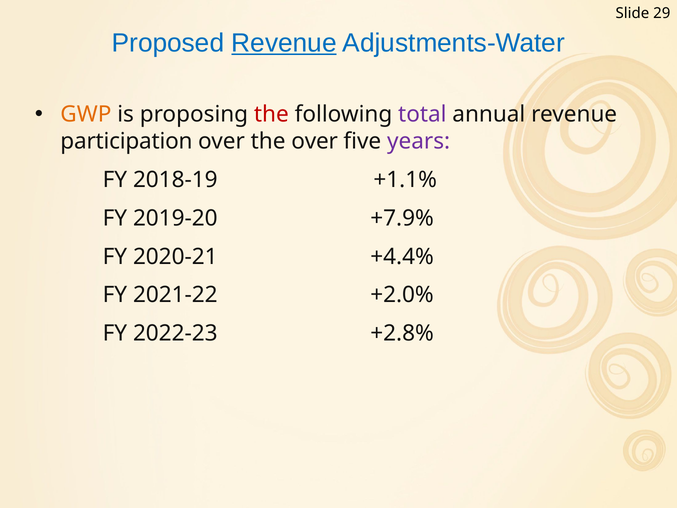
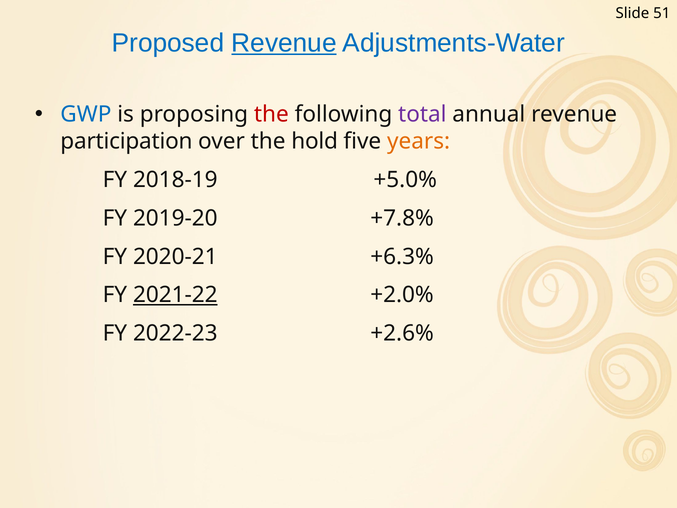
29: 29 -> 51 (662, 13)
GWP colour: orange -> blue (86, 114)
the over: over -> hold (315, 141)
years colour: purple -> orange (419, 141)
+1.1%: +1.1% -> +5.0% (405, 180)
+7.9%: +7.9% -> +7.8% (402, 218)
+4.4%: +4.4% -> +6.3% (402, 257)
2021-22 underline: none -> present (175, 295)
+2.8%: +2.8% -> +2.6% (402, 333)
